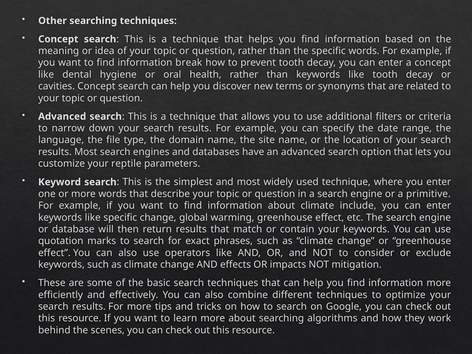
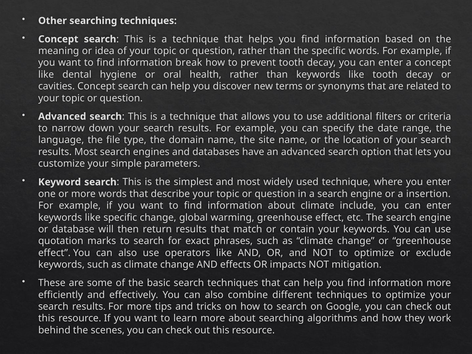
reptile: reptile -> simple (126, 164)
primitive: primitive -> insertion (428, 194)
NOT to consider: consider -> optimize (374, 253)
